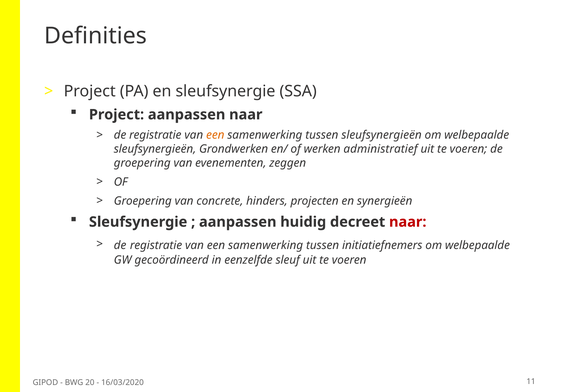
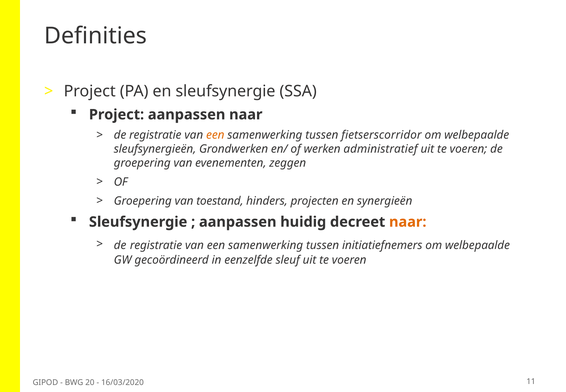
tussen sleufsynergieën: sleufsynergieën -> fietserscorridor (381, 135)
concrete: concrete -> toestand (220, 201)
naar colour: red -> orange (408, 222)
